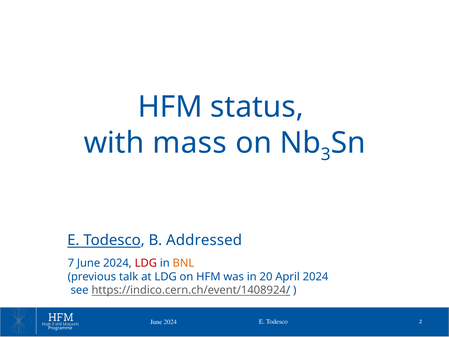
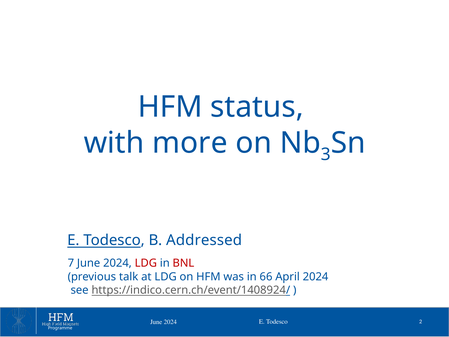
mass: mass -> more (190, 143)
BNL colour: orange -> red (183, 263)
20: 20 -> 66 (266, 276)
